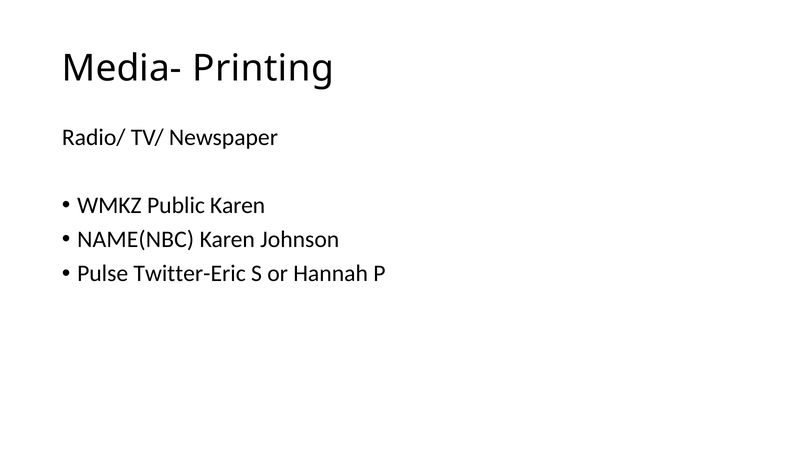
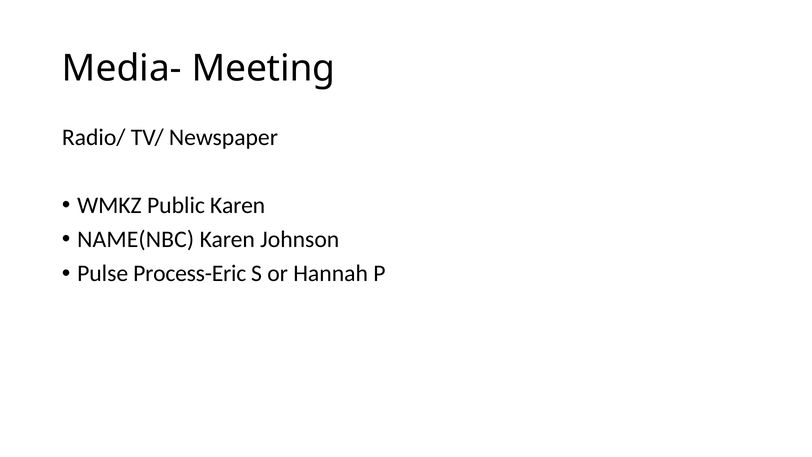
Printing: Printing -> Meeting (263, 68)
Twitter-Eric: Twitter-Eric -> Process-Eric (190, 273)
